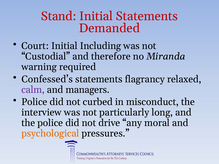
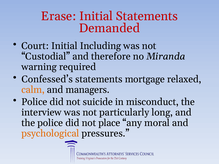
Stand: Stand -> Erase (59, 16)
flagrancy: flagrancy -> mortgage (145, 79)
calm colour: purple -> orange (33, 90)
curbed: curbed -> suicide (98, 102)
drive: drive -> place (109, 123)
